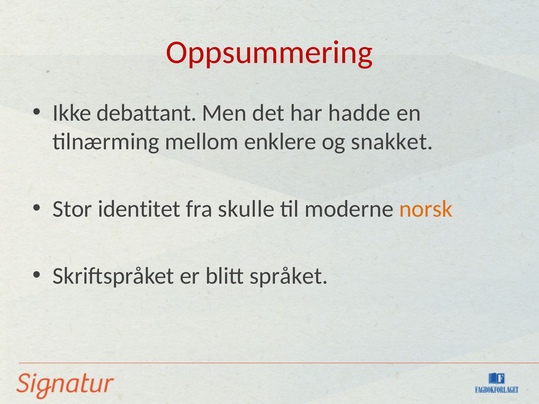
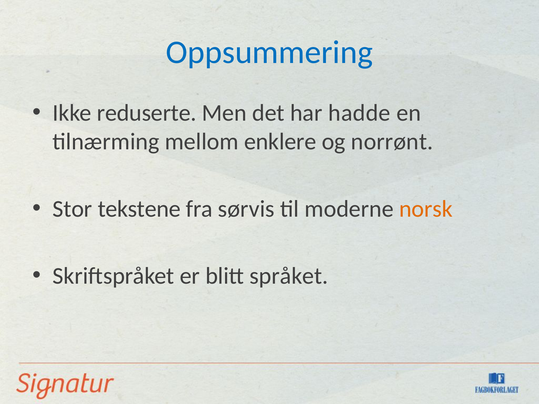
Oppsummering colour: red -> blue (269, 52)
debattant: debattant -> reduserte (147, 113)
snakket: snakket -> norrønt (392, 142)
identitet: identitet -> tekstene (139, 209)
skulle: skulle -> sørvis (246, 209)
